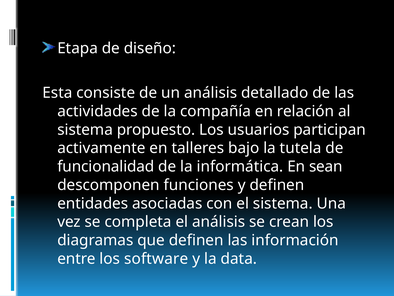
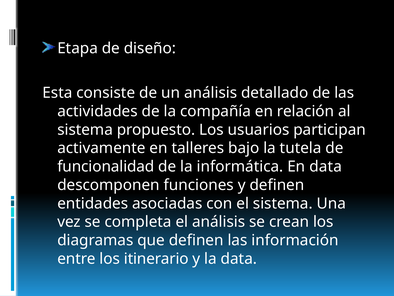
En sean: sean -> data (326, 166)
software: software -> itinerario (156, 258)
